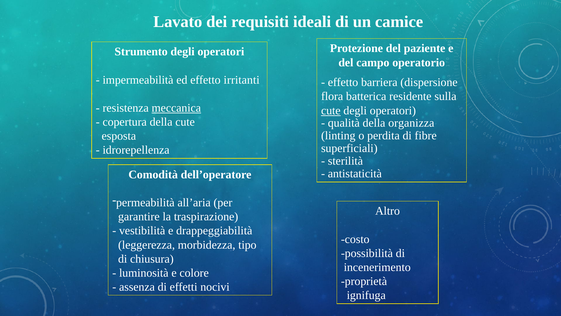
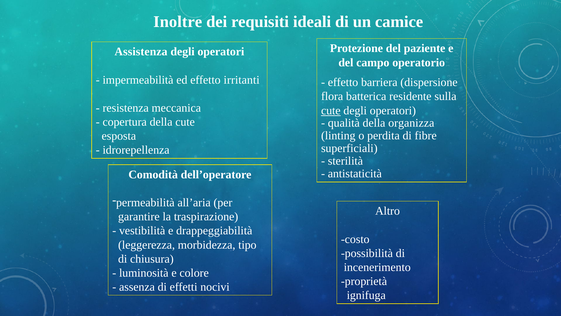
Lavato: Lavato -> Inoltre (178, 22)
Strumento: Strumento -> Assistenza (141, 52)
meccanica underline: present -> none (176, 108)
